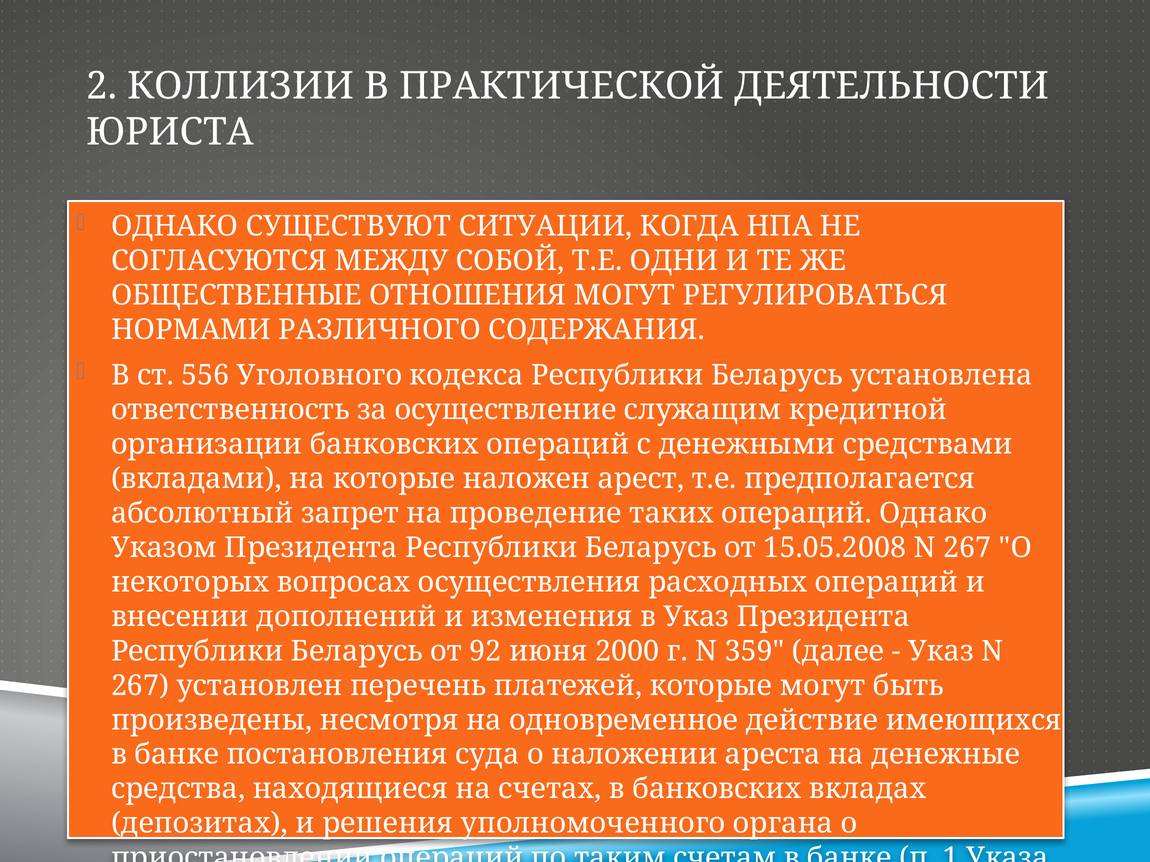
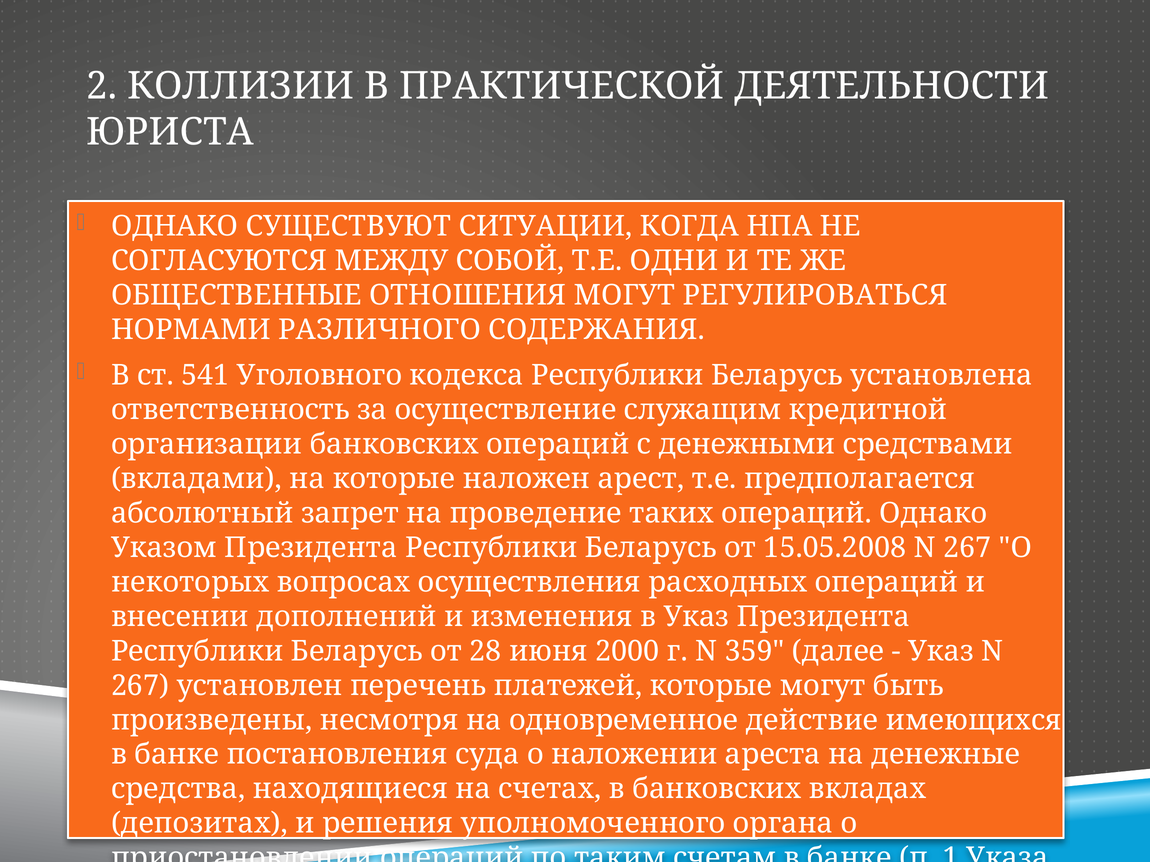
556: 556 -> 541 (205, 375)
92: 92 -> 28 (485, 651)
